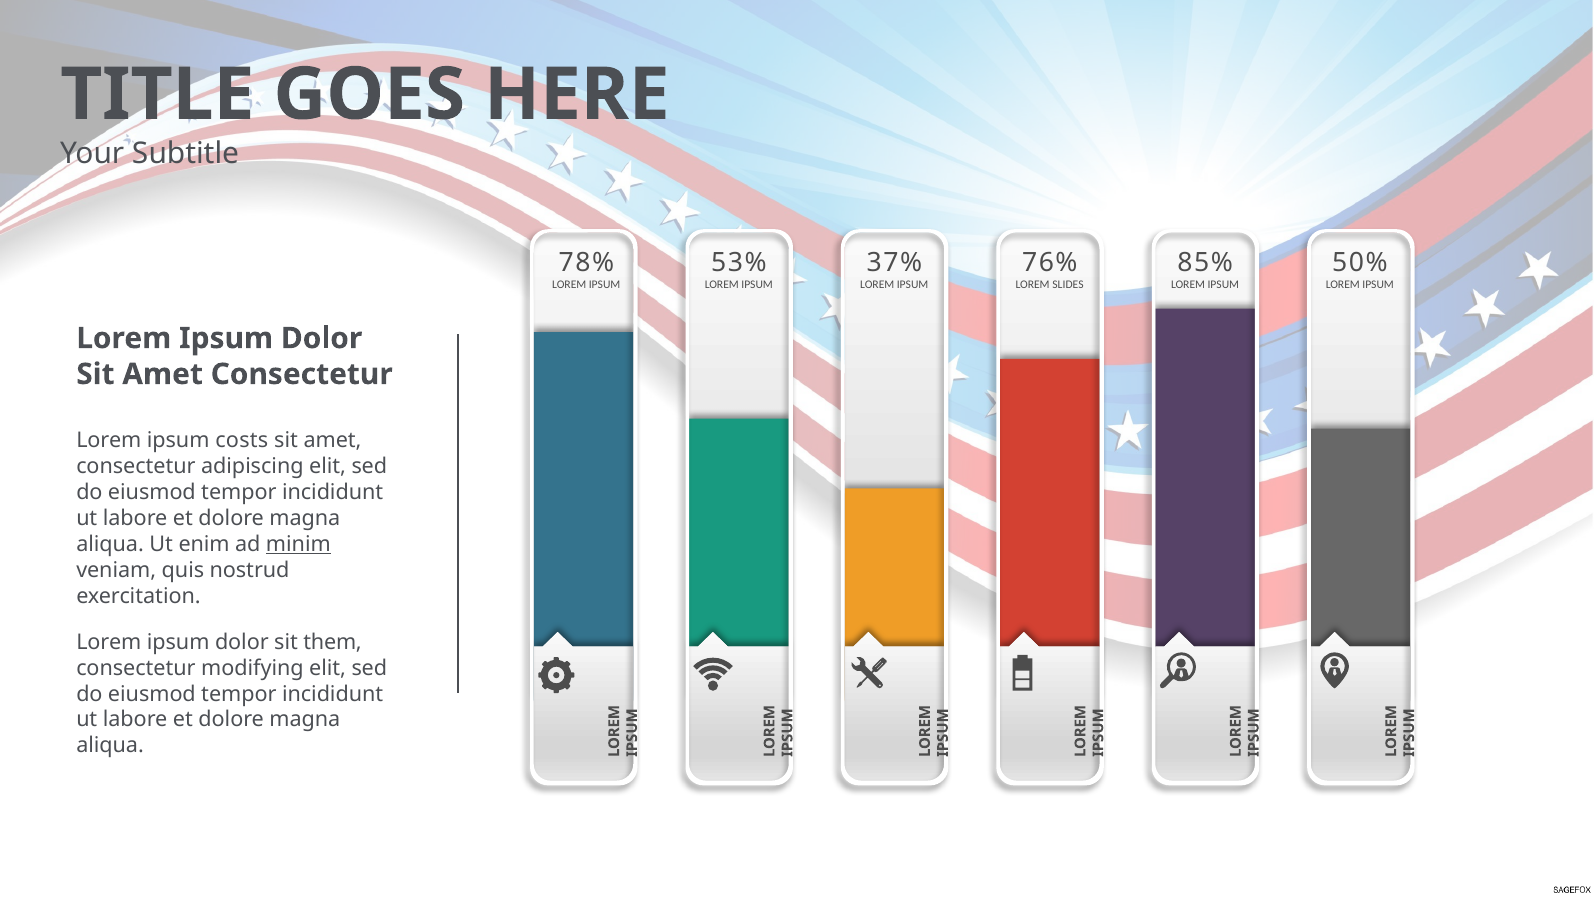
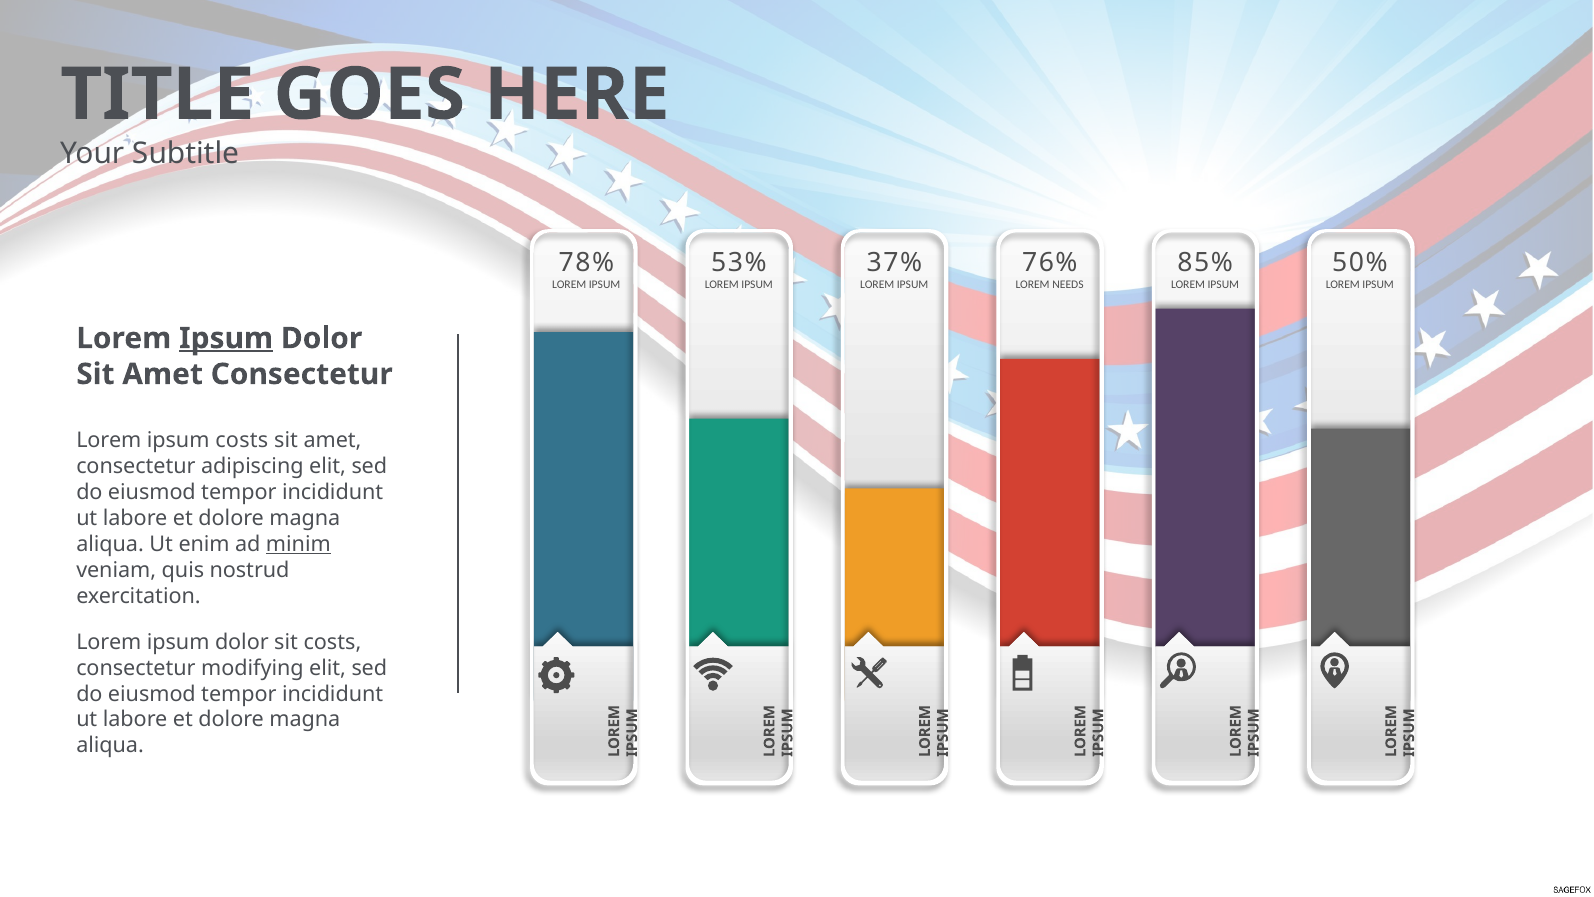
SLIDES: SLIDES -> NEEDS (1068, 284)
Ipsum underline: none -> present (226, 338)
sit them: them -> costs (332, 642)
